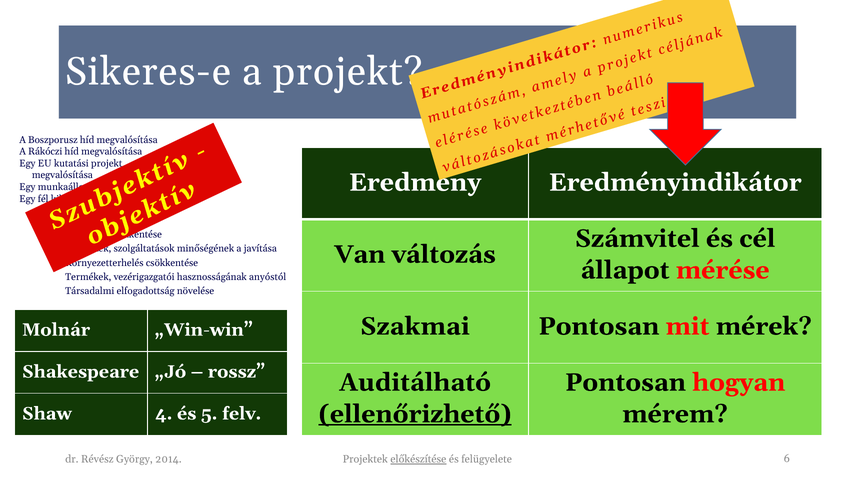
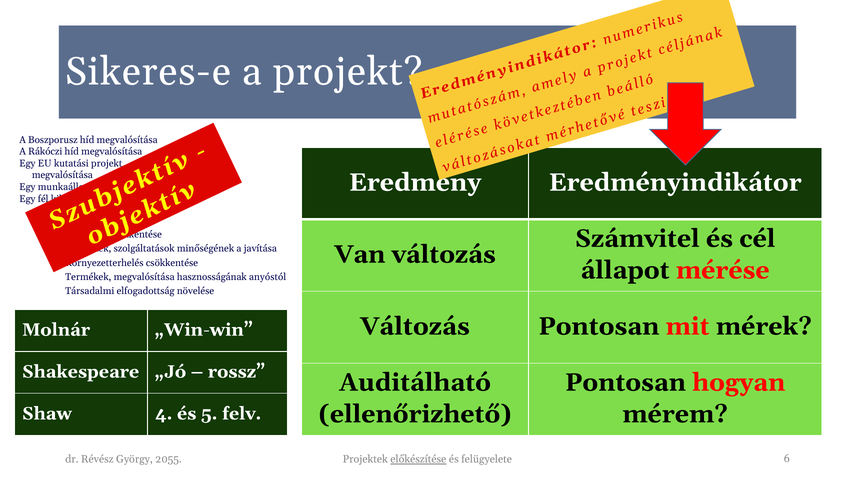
Termékek vezérigazgatói: vezérigazgatói -> megvalósítása (144, 277)
Szakmai: Szakmai -> Változás (415, 326)
ellenőrizhető underline: present -> none (415, 414)
2014: 2014 -> 2055 (169, 459)
